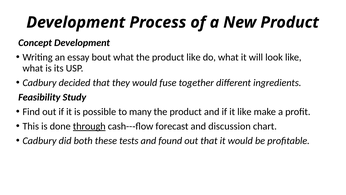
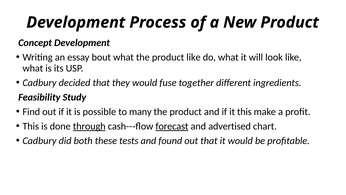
it like: like -> this (244, 112)
forecast underline: none -> present (172, 126)
discussion: discussion -> advertised (230, 126)
